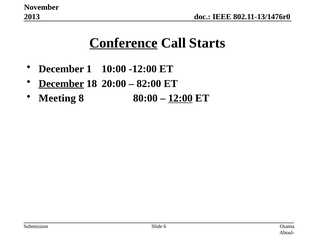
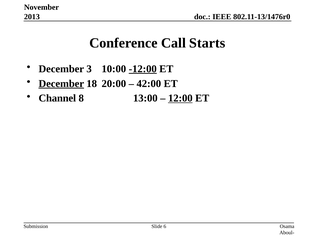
Conference underline: present -> none (123, 43)
1: 1 -> 3 (89, 69)
-12:00 underline: none -> present (143, 69)
82:00: 82:00 -> 42:00 (149, 84)
Meeting: Meeting -> Channel (57, 98)
80:00: 80:00 -> 13:00 (145, 98)
